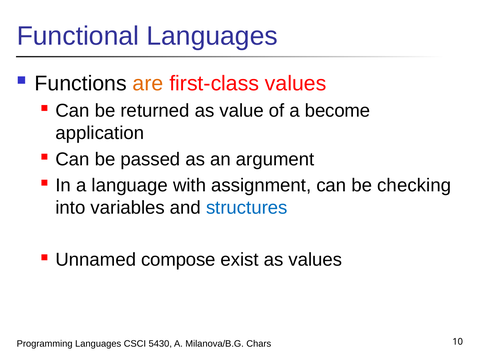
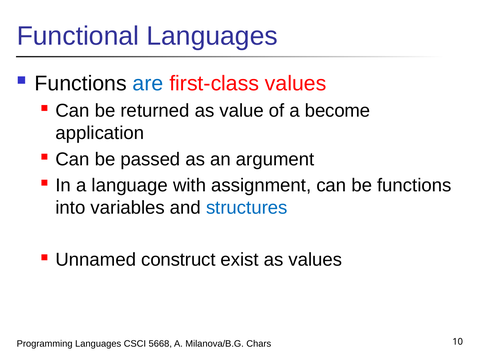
are colour: orange -> blue (148, 83)
be checking: checking -> functions (414, 185)
compose: compose -> construct (178, 259)
5430: 5430 -> 5668 (160, 343)
